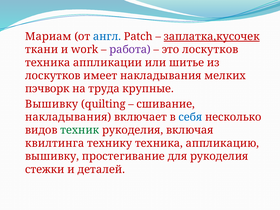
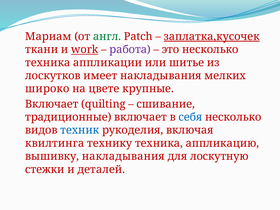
англ colour: blue -> green (107, 36)
work underline: none -> present (85, 50)
это лоскутков: лоскутков -> несколько (210, 50)
пэчворк: пэчворк -> широко (47, 89)
труда: труда -> цвете (104, 89)
Вышивку: Вышивку -> Включает (52, 104)
накладывания: накладывания -> традиционные (68, 117)
техник colour: green -> blue (80, 130)
вышивку простегивание: простегивание -> накладывания (123, 156)
для рукоделия: рукоделия -> лоскутную (219, 156)
